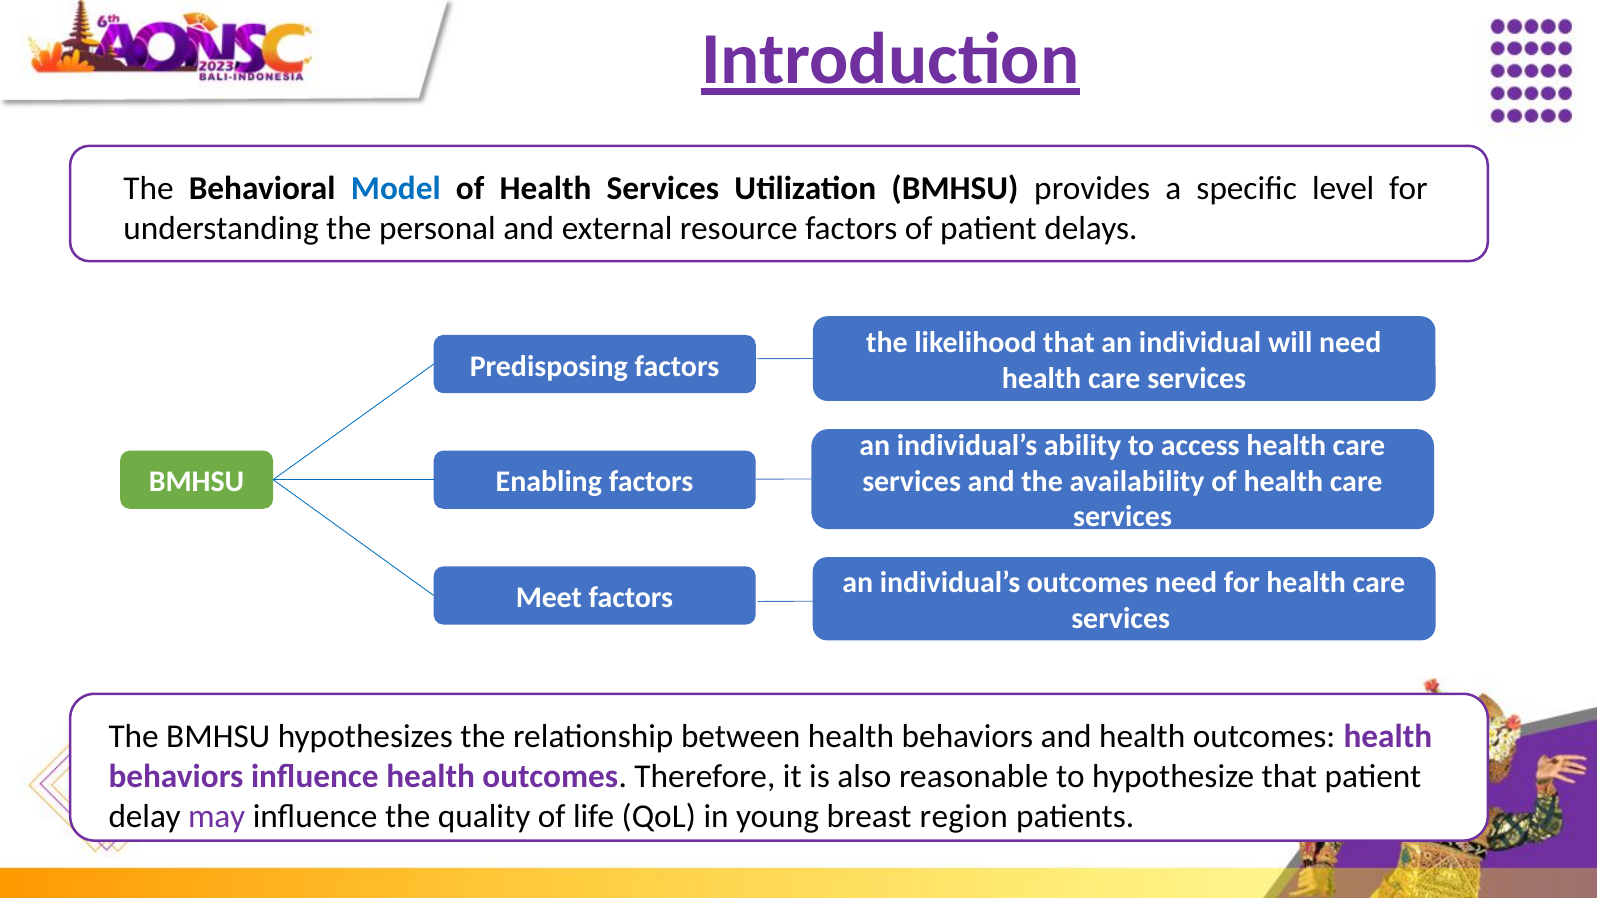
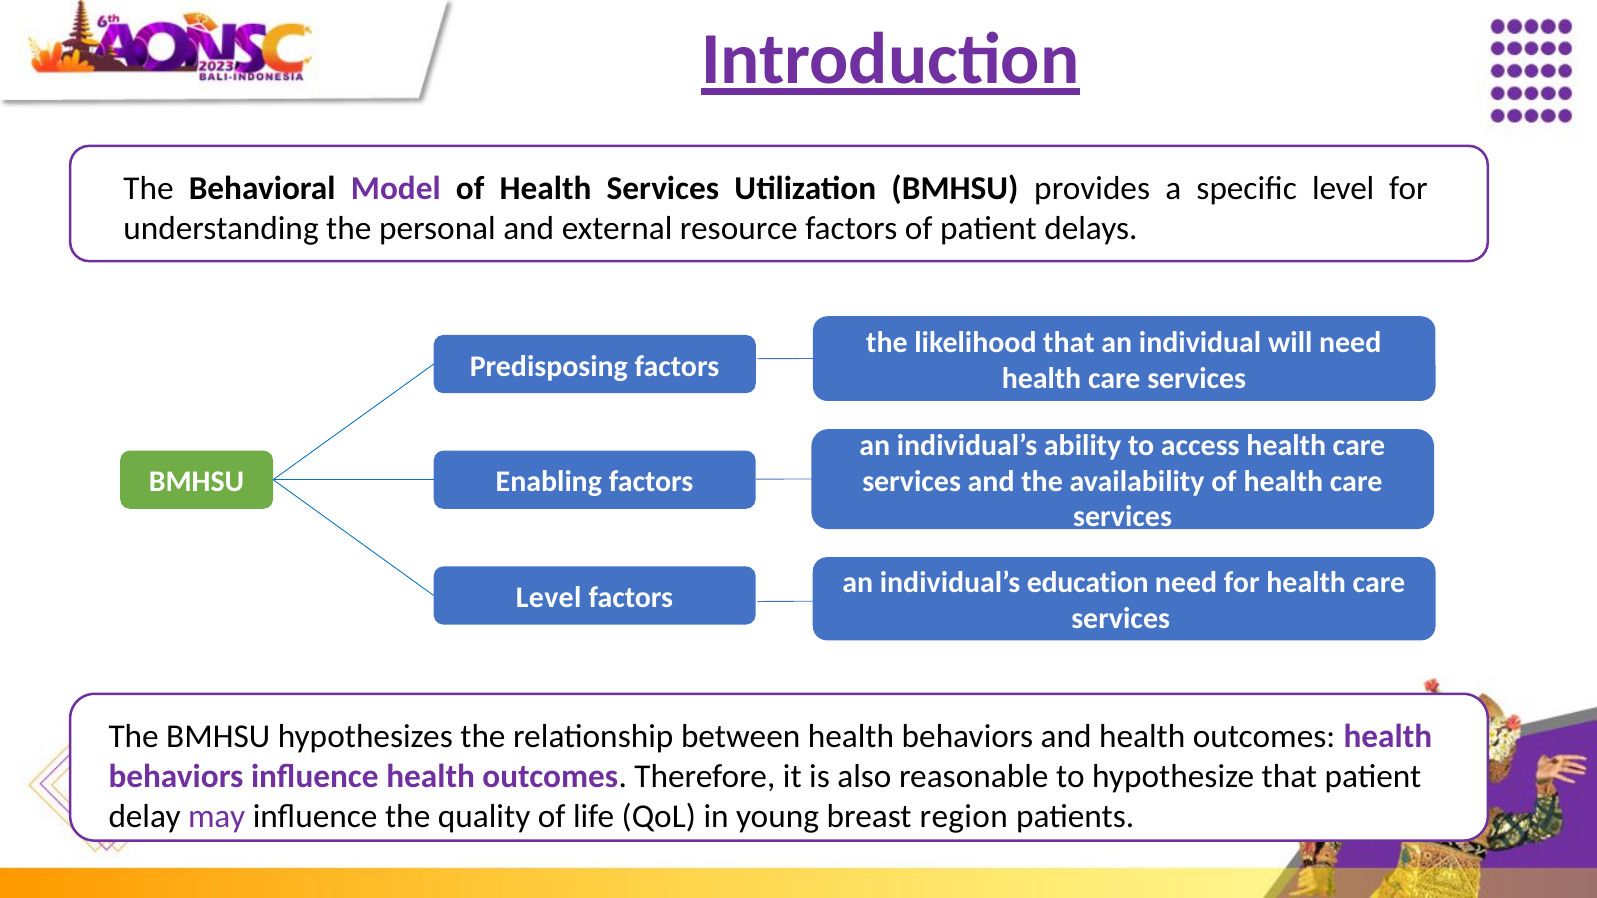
Model colour: blue -> purple (396, 189)
individual’s outcomes: outcomes -> education (1088, 583)
Meet: Meet -> Level (549, 598)
